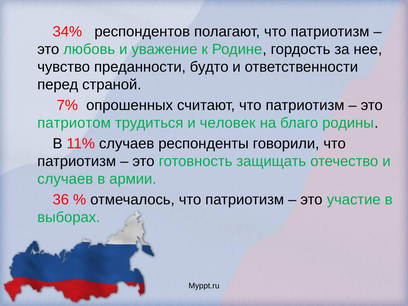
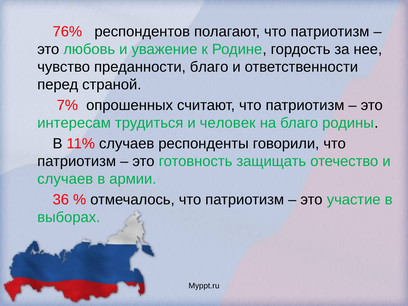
34%: 34% -> 76% (67, 32)
преданности будто: будто -> благо (209, 67)
патриотом: патриотом -> интересам (74, 123)
